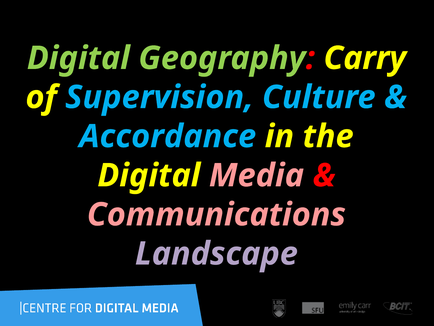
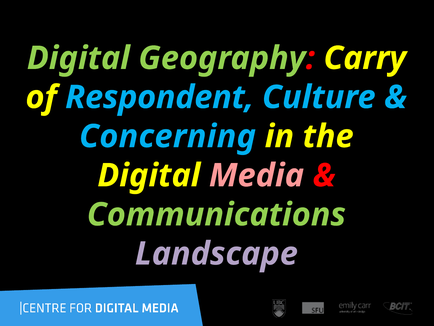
Supervision: Supervision -> Respondent (160, 97)
Accordance: Accordance -> Concerning (168, 136)
Communications colour: pink -> light green (216, 214)
